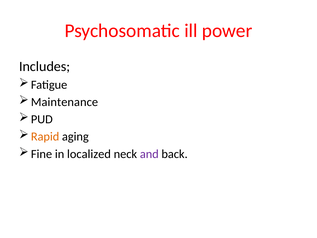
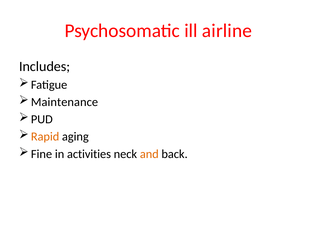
power: power -> airline (227, 31)
localized: localized -> activities (89, 154)
and colour: purple -> orange (149, 154)
